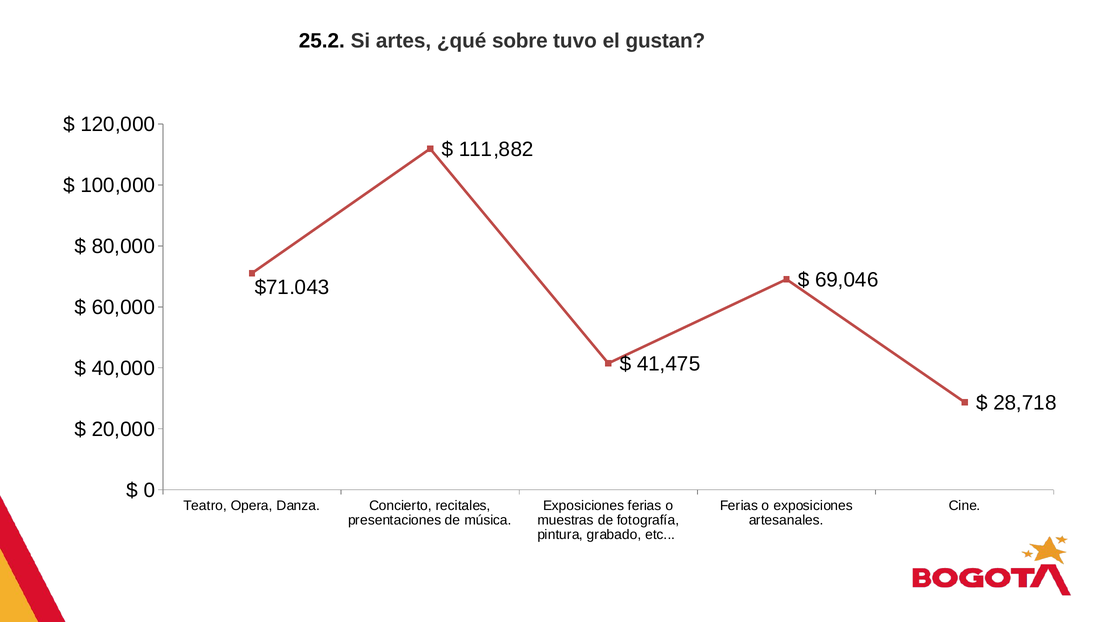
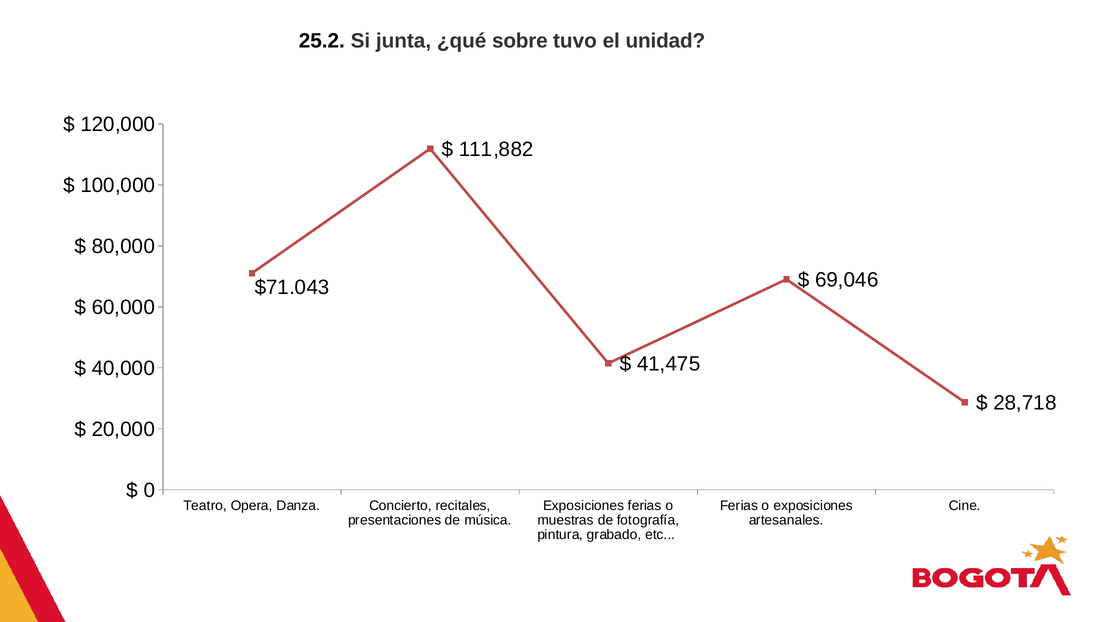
artes: artes -> junta (404, 41)
gustan: gustan -> unidad (665, 41)
